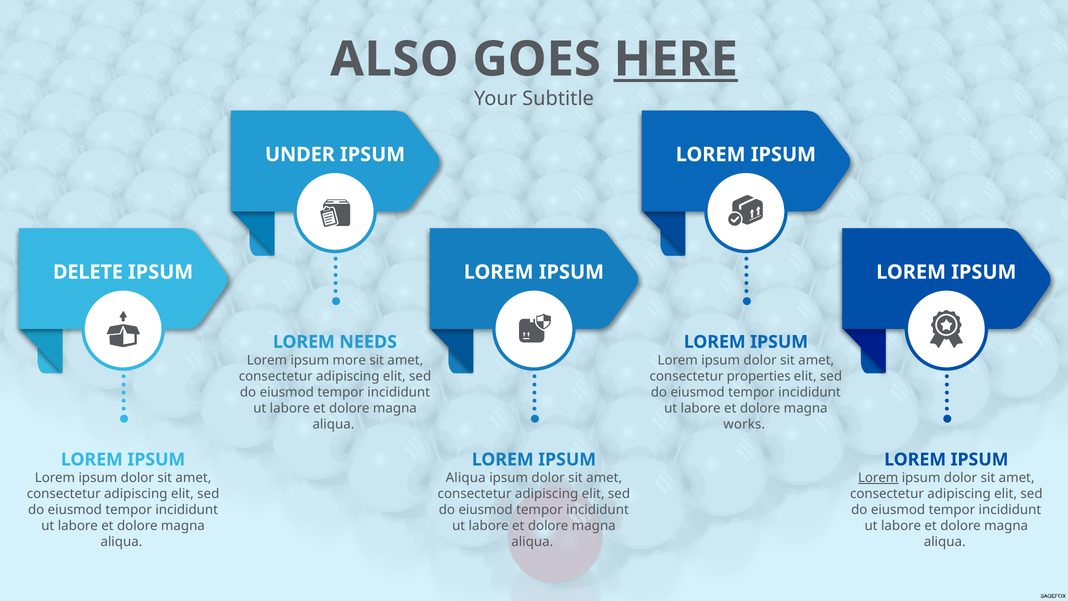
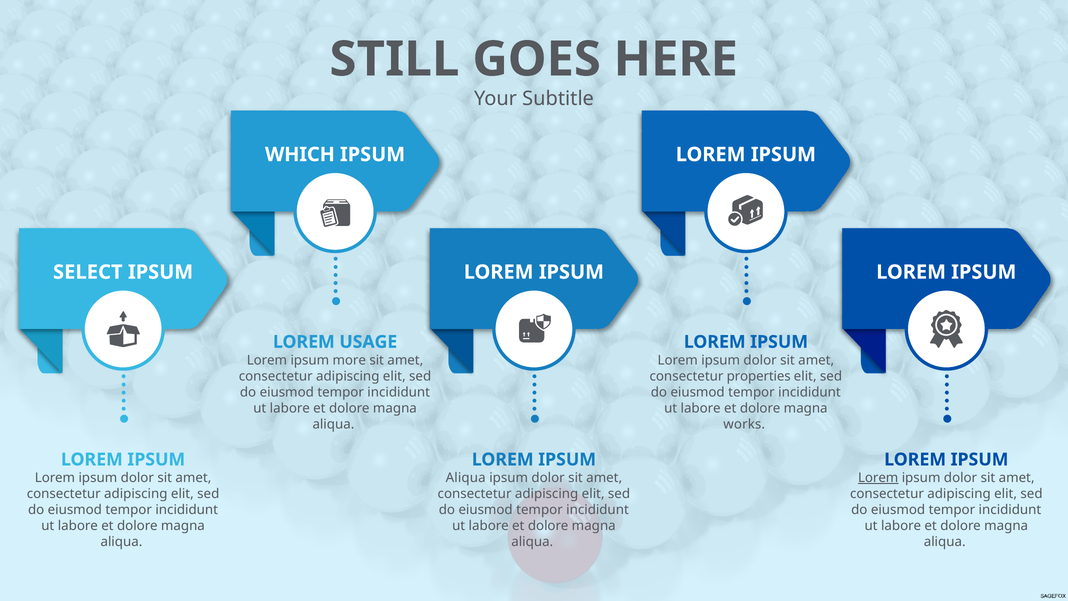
ALSO: ALSO -> STILL (394, 59)
HERE underline: present -> none (676, 59)
UNDER: UNDER -> WHICH (300, 154)
DELETE: DELETE -> SELECT (88, 272)
NEEDS: NEEDS -> USAGE (368, 342)
